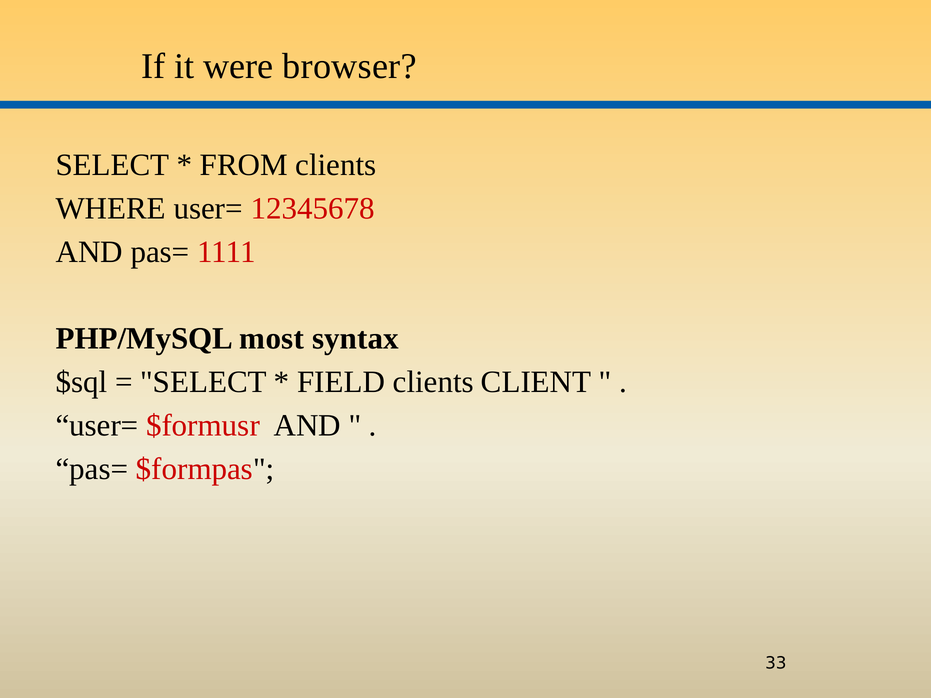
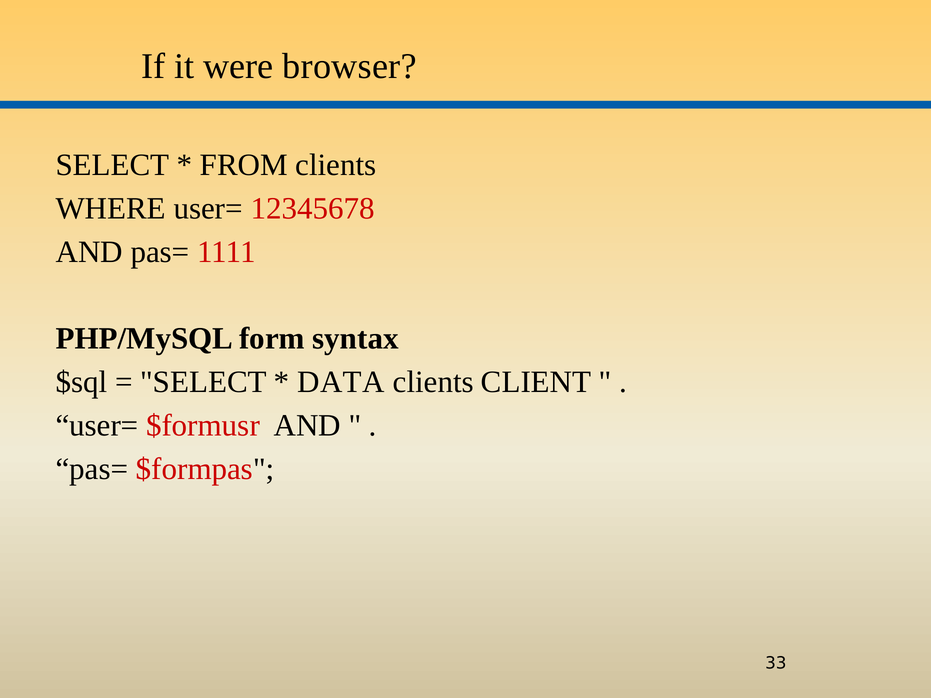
most: most -> form (272, 339)
FIELD: FIELD -> DATA (341, 382)
